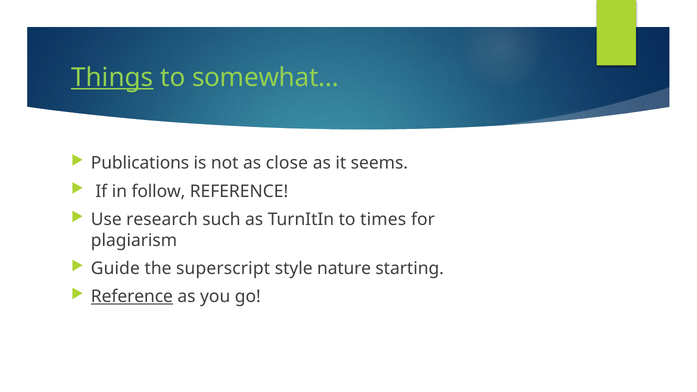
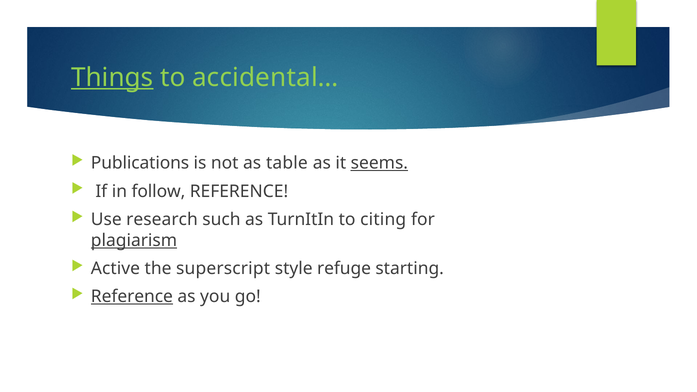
somewhat…: somewhat… -> accidental… (265, 78)
close: close -> table (287, 163)
seems underline: none -> present (379, 163)
times: times -> citing (383, 219)
plagiarism underline: none -> present (134, 240)
Guide: Guide -> Active (115, 269)
nature: nature -> refuge (344, 269)
